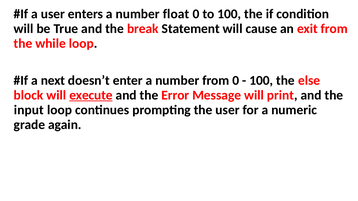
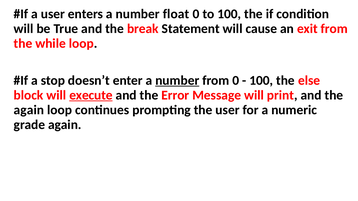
next: next -> stop (53, 80)
number underline: none -> present (177, 80)
input: input -> again (29, 110)
